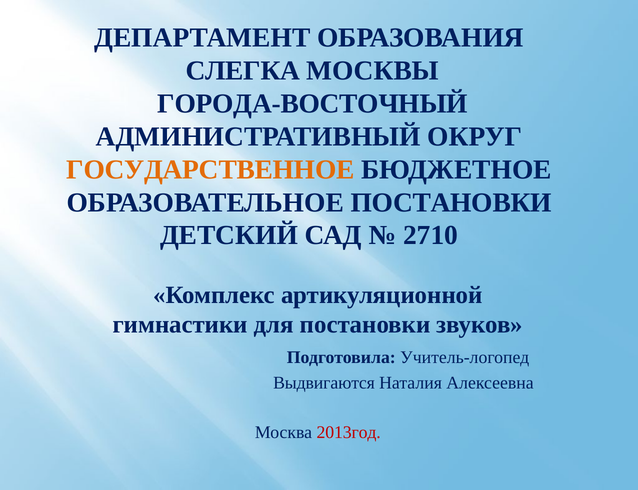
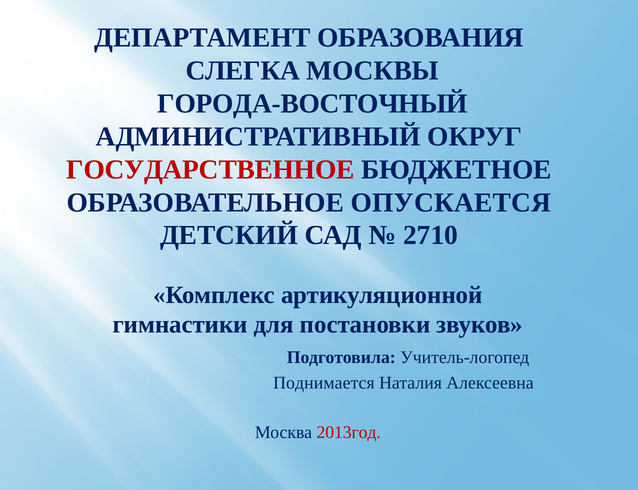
ГОСУДАРСТВЕННОЕ colour: orange -> red (210, 169)
ОБРАЗОВАТЕЛЬНОЕ ПОСТАНОВКИ: ПОСТАНОВКИ -> ОПУСКАЕТСЯ (451, 202)
Выдвигаются: Выдвигаются -> Поднимается (324, 383)
